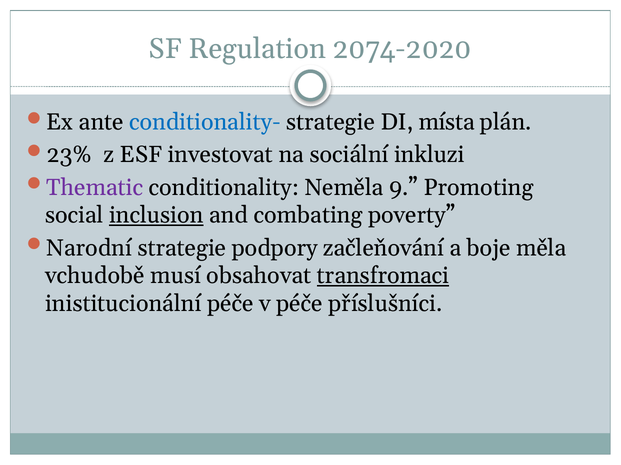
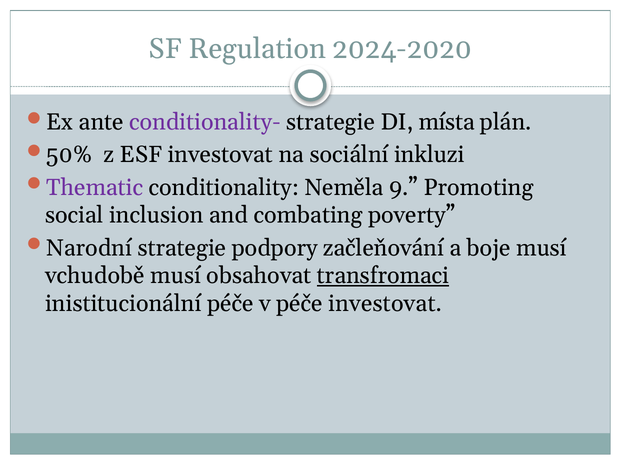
2074-2020: 2074-2020 -> 2024-2020 (402, 49)
conditionality- colour: blue -> purple (205, 122)
23%: 23% -> 50% (69, 155)
inclusion underline: present -> none (156, 216)
boje měla: měla -> musí (541, 248)
péče příslušníci: příslušníci -> investovat (385, 304)
